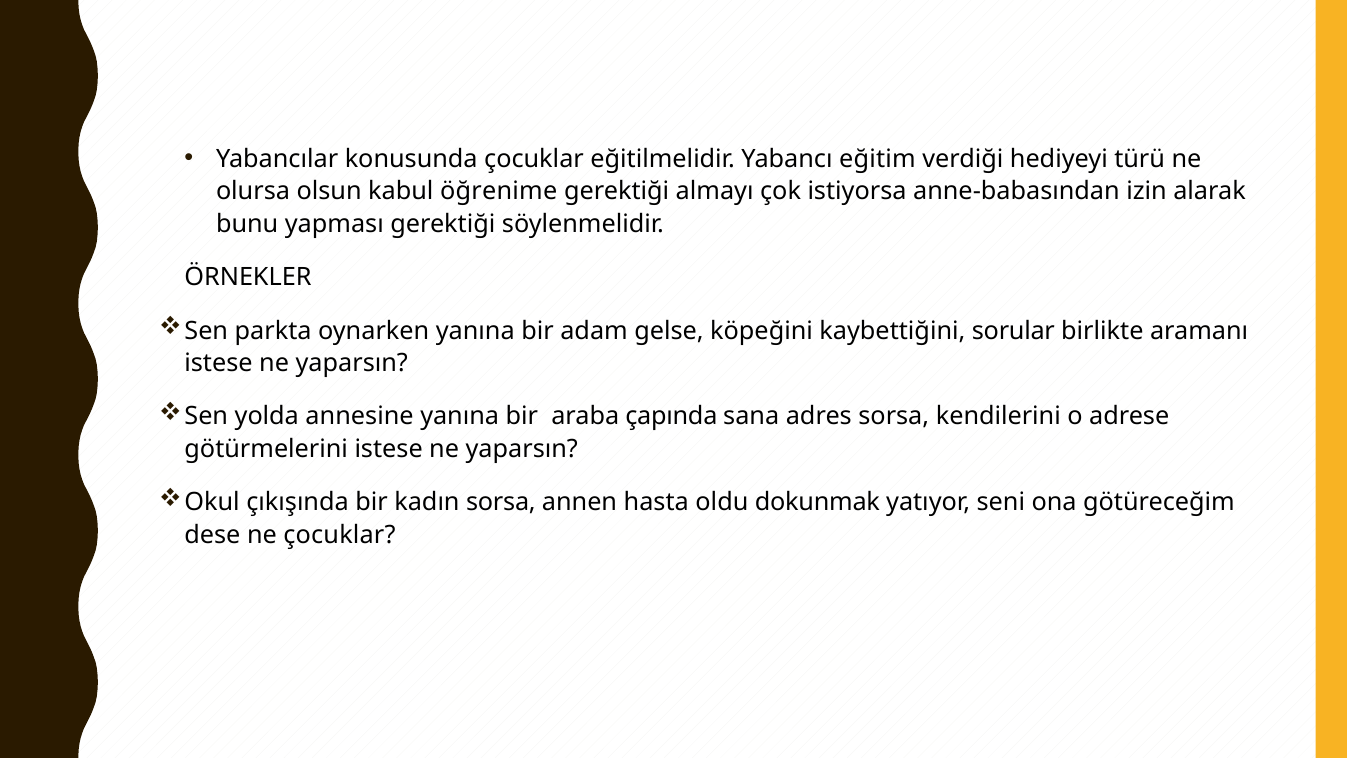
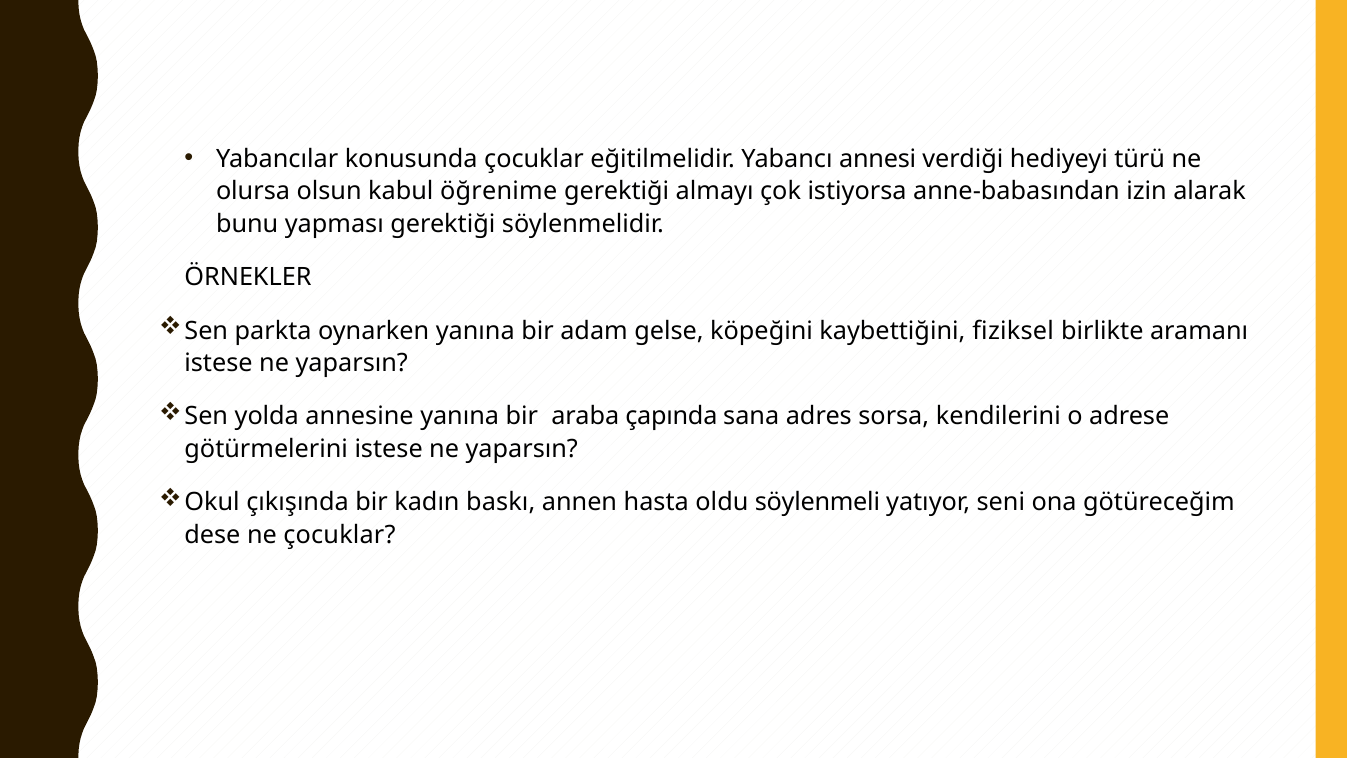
eğitim: eğitim -> annesi (878, 159)
sorular: sorular -> fiziksel (1013, 331)
kadın sorsa: sorsa -> baskı (501, 502)
dokunmak: dokunmak -> söylenmeli (817, 502)
